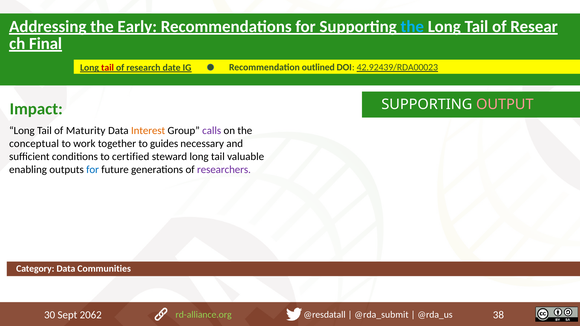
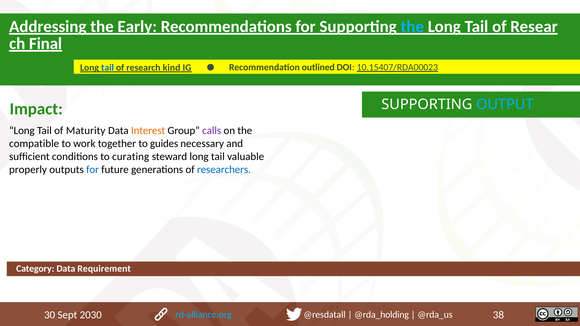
tail colour: red -> blue (108, 68)
date: date -> kind (172, 68)
42.92439/RDA00023: 42.92439/RDA00023 -> 10.15407/RDA00023 (397, 67)
OUTPUT colour: pink -> light blue (505, 105)
conceptual: conceptual -> compatible (34, 144)
certified: certified -> curating (131, 157)
enabling: enabling -> properly (28, 170)
researchers colour: purple -> blue (224, 170)
Communities: Communities -> Requirement (104, 269)
2062: 2062 -> 2030 (91, 315)
rd-alliance.org colour: light green -> light blue (204, 315)
@rda_submit: @rda_submit -> @rda_holding (382, 315)
